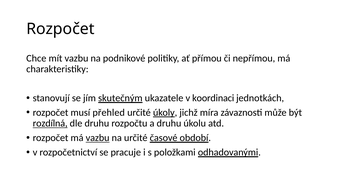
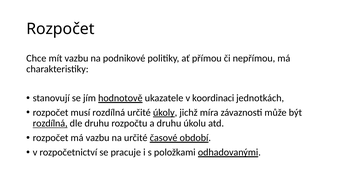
skutečným: skutečným -> hodnotově (120, 98)
musí přehled: přehled -> rozdílná (109, 113)
vazbu underline: present -> none (98, 138)
